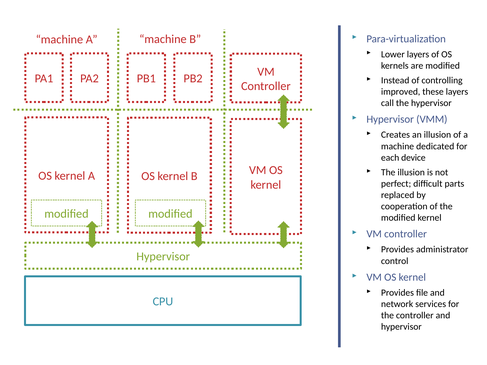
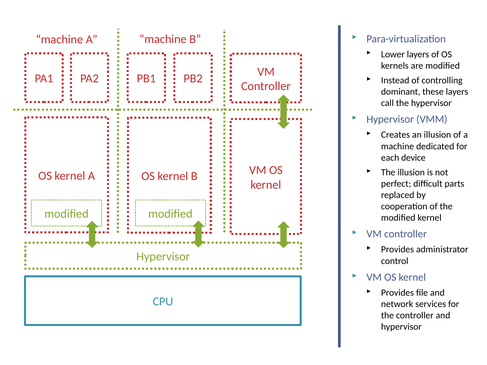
improved: improved -> dominant (401, 92)
